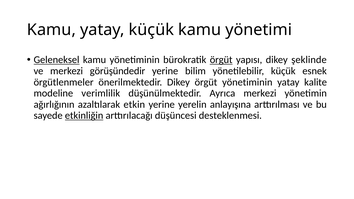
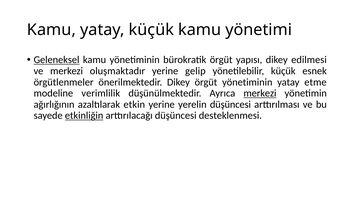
örgüt underline: present -> none (221, 60)
şeklinde: şeklinde -> edilmesi (309, 60)
görüşündedir: görüşündedir -> oluşmaktadır (117, 71)
bilim: bilim -> gelip (195, 71)
kalite: kalite -> etme (315, 82)
merkezi underline: none -> present (260, 93)
yerelin anlayışına: anlayışına -> düşüncesi (230, 104)
